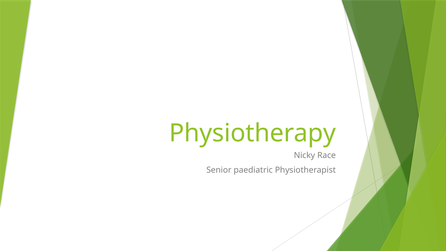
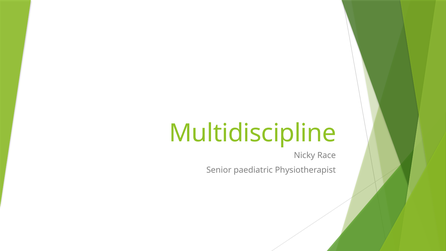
Physiotherapy: Physiotherapy -> Multidiscipline (253, 133)
